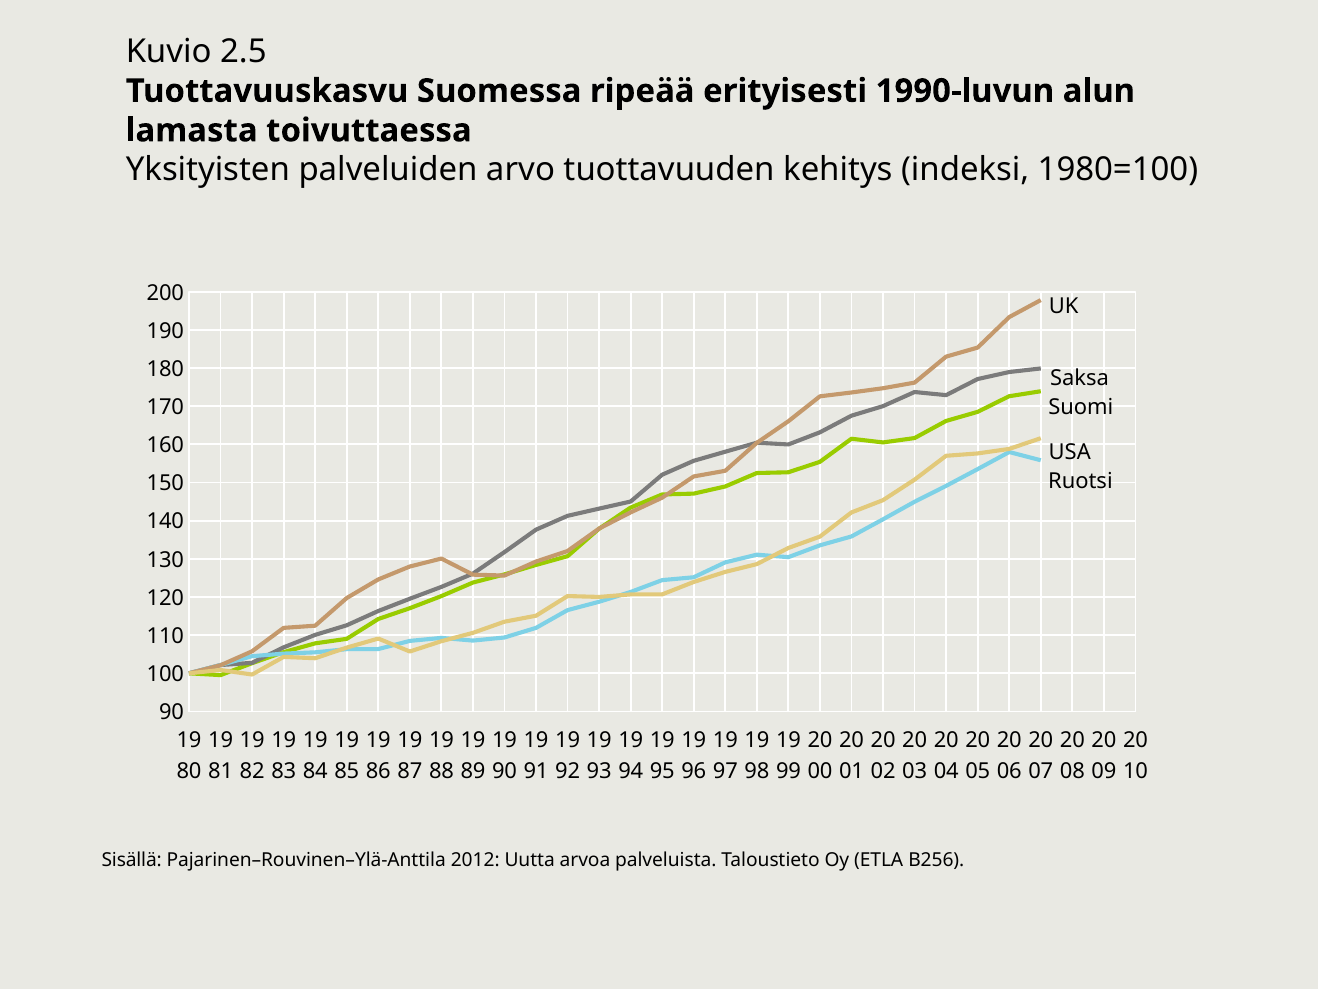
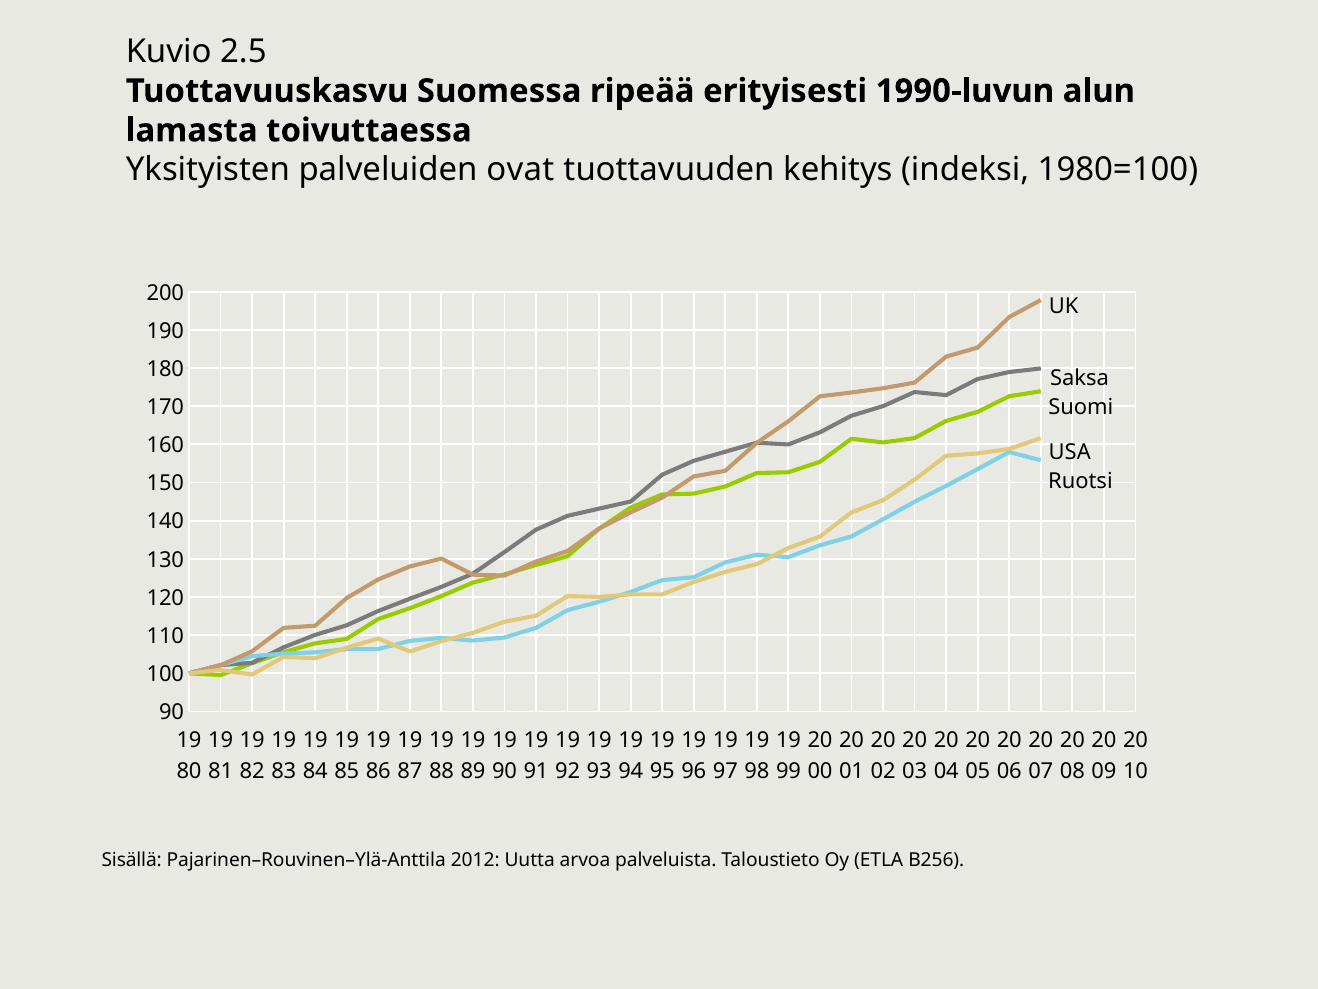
arvo: arvo -> ovat (520, 170)
